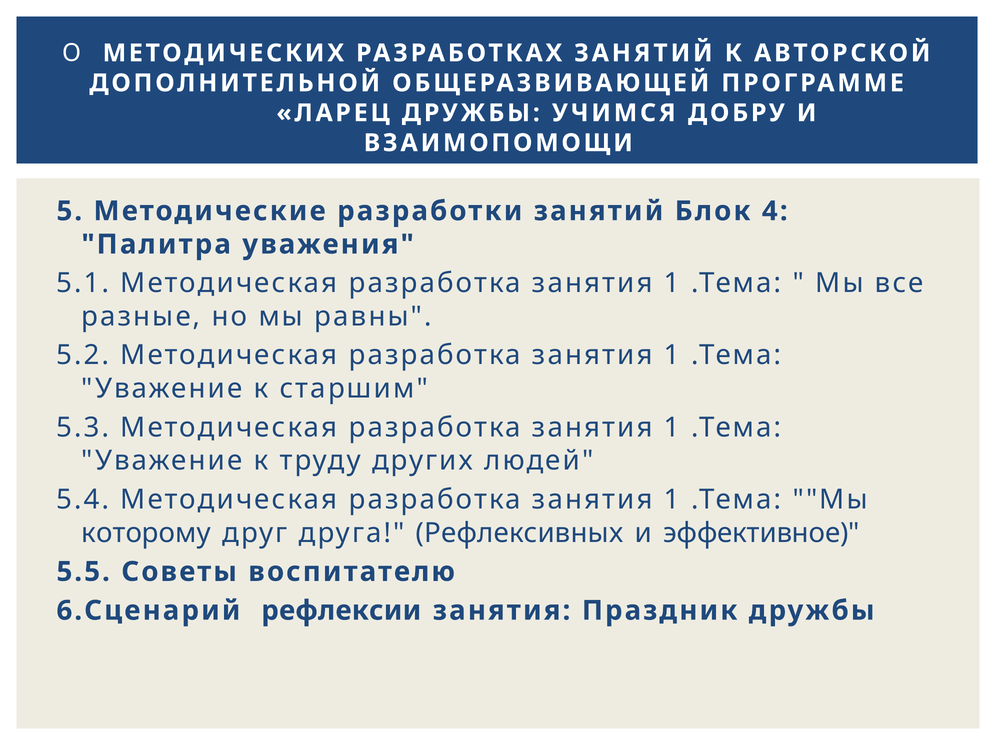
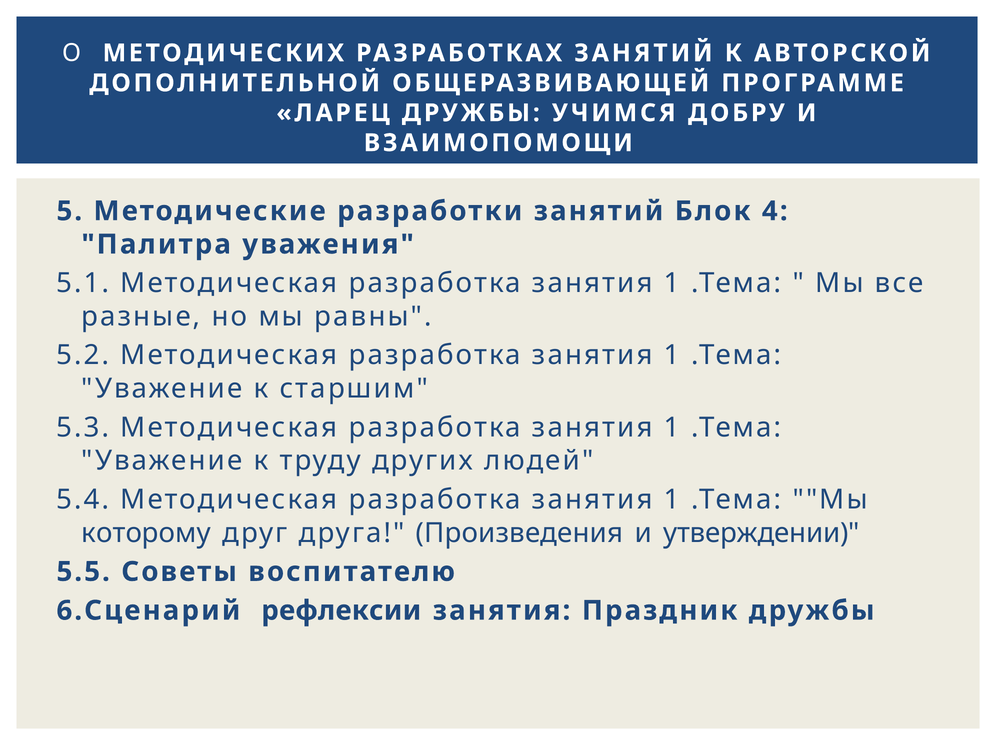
Рефлексивных: Рефлексивных -> Произведения (520, 533)
эффективное: эффективное -> утверждении (761, 533)
